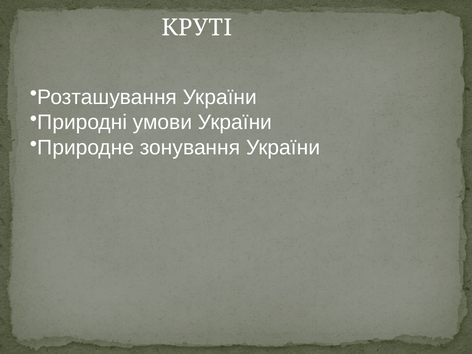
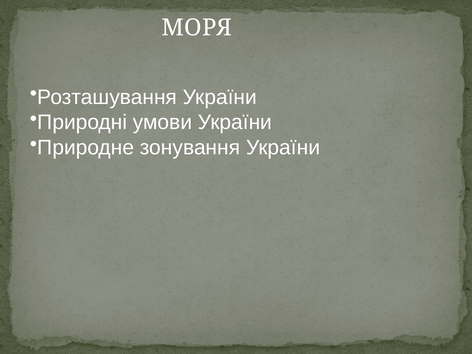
КРУТІ: КРУТІ -> МОРЯ (197, 28)
